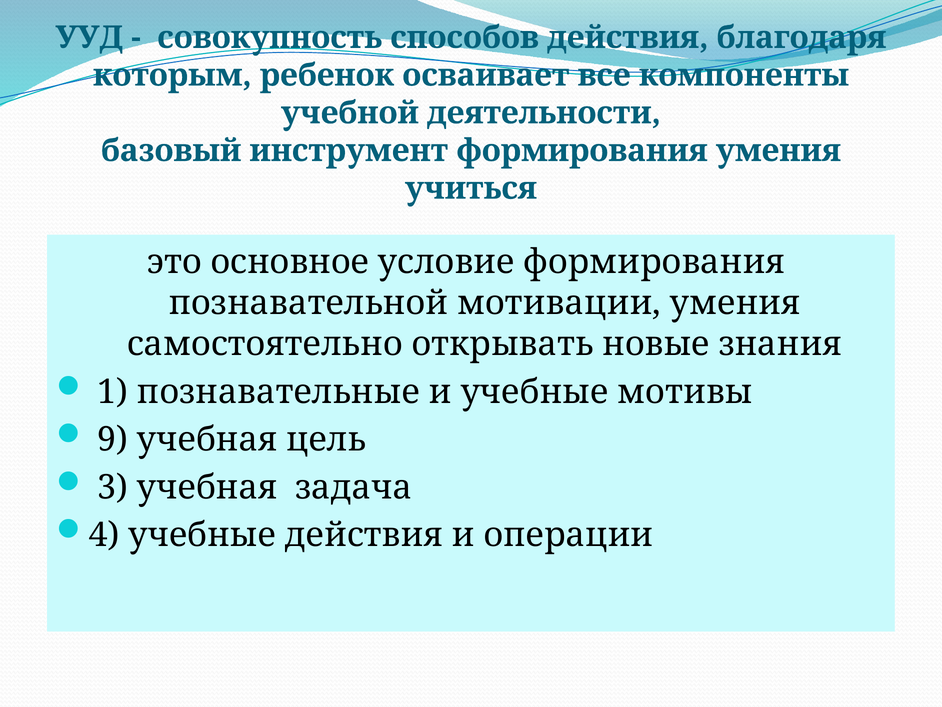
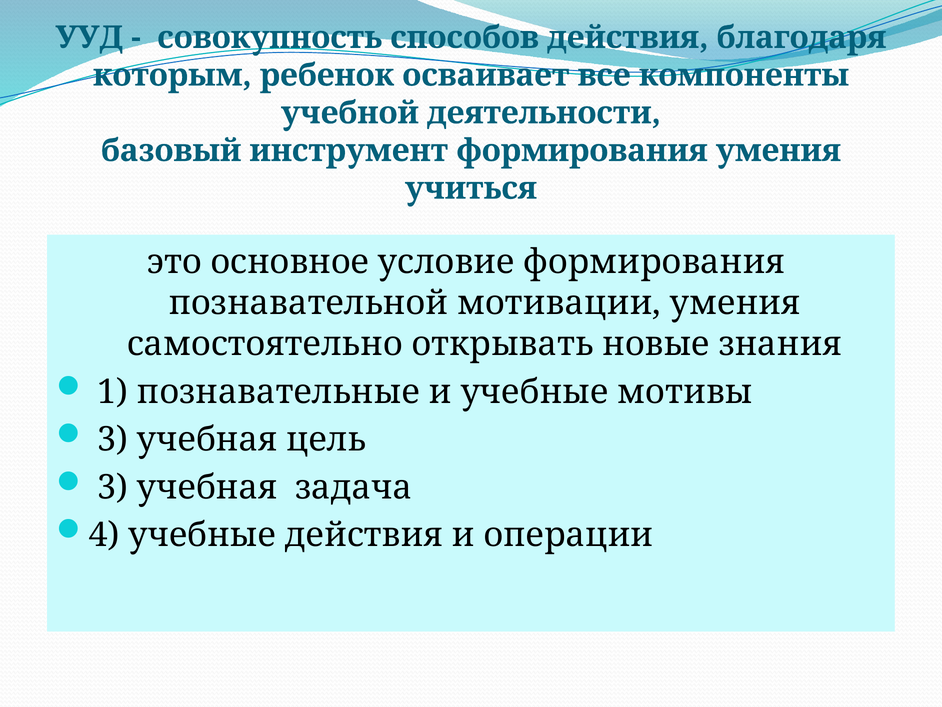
9: 9 -> 3 (113, 439)
